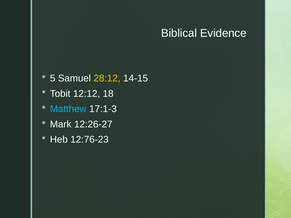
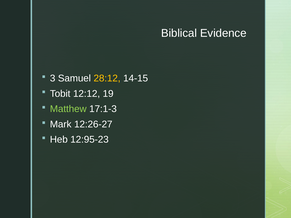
5: 5 -> 3 (53, 78)
18: 18 -> 19 (108, 94)
Matthew colour: light blue -> light green (68, 109)
12:76-23: 12:76-23 -> 12:95-23 (90, 140)
